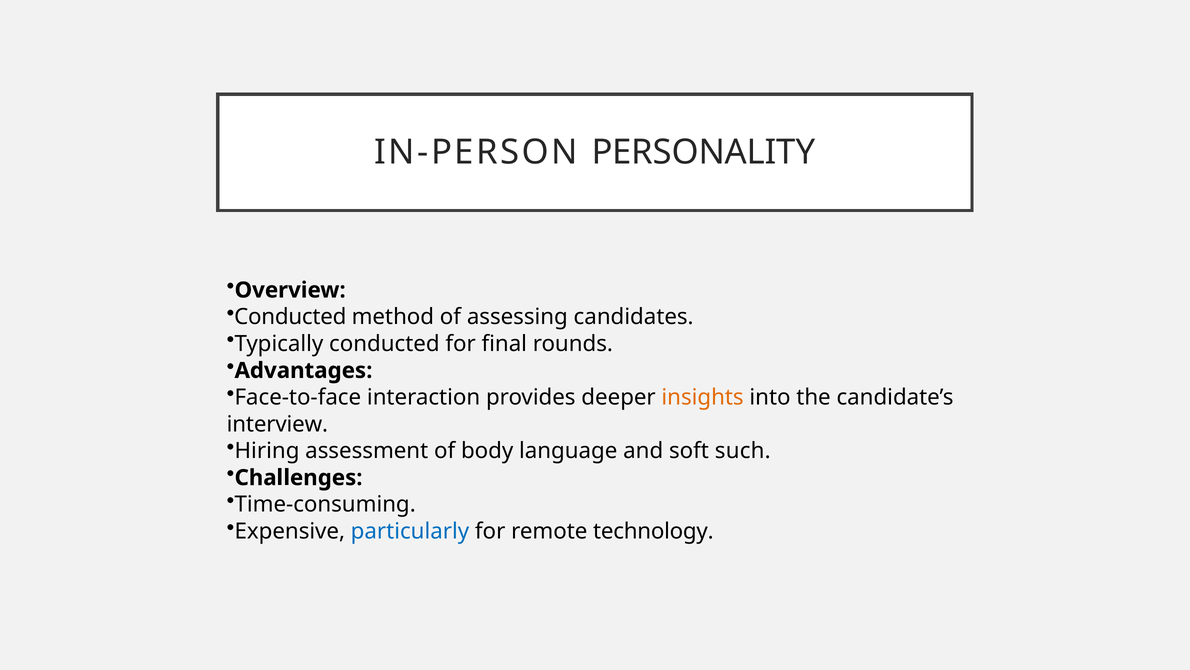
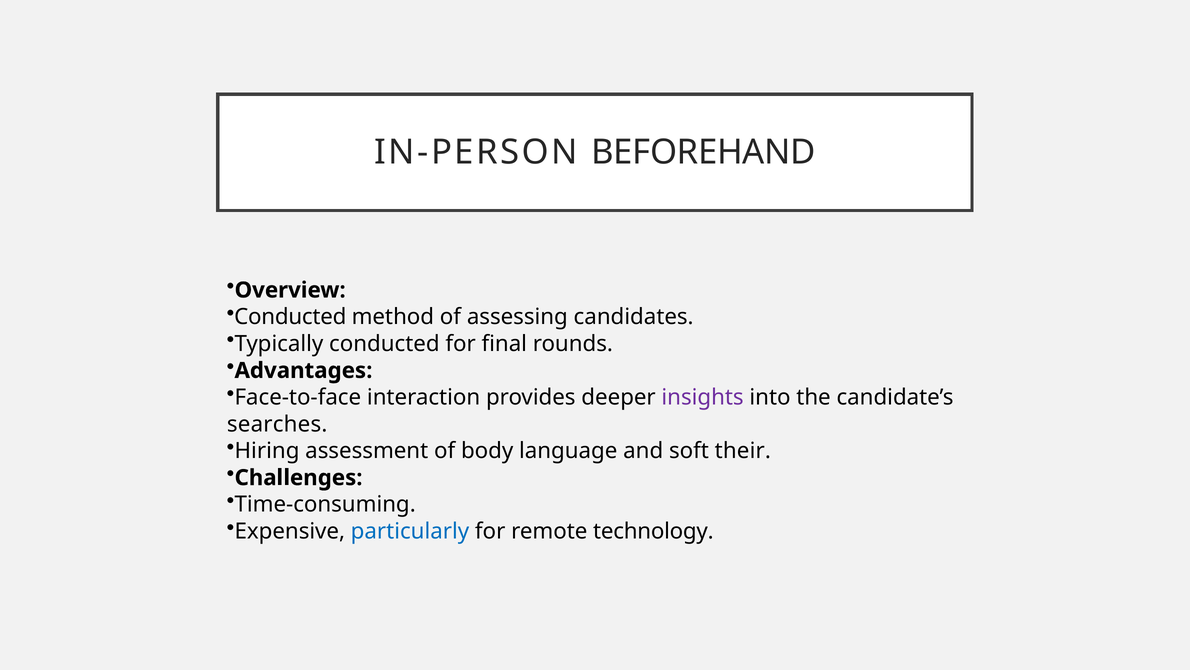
PERSONALITY: PERSONALITY -> BEFOREHAND (703, 152)
insights colour: orange -> purple (703, 397)
interview: interview -> searches (277, 424)
such: such -> their (743, 451)
